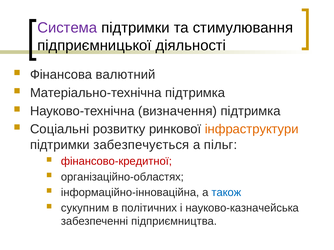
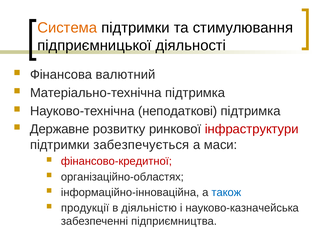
Система colour: purple -> orange (67, 28)
визначення: визначення -> неподаткові (178, 111)
Соціальні: Соціальні -> Державне (60, 129)
інфраструктури colour: orange -> red (252, 129)
пільг: пільг -> маси (221, 145)
сукупним: сукупним -> продукції (85, 208)
політичних: політичних -> діяльністю (149, 208)
